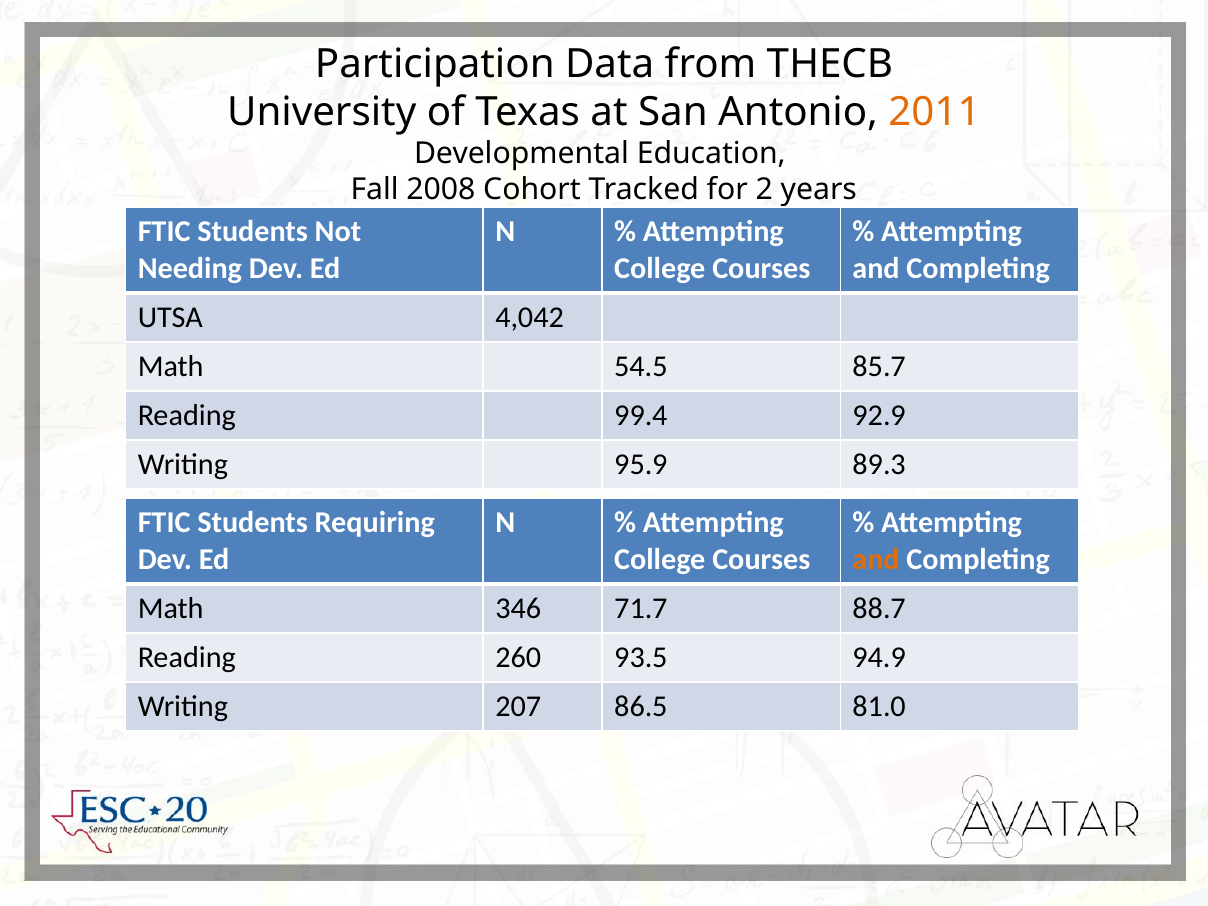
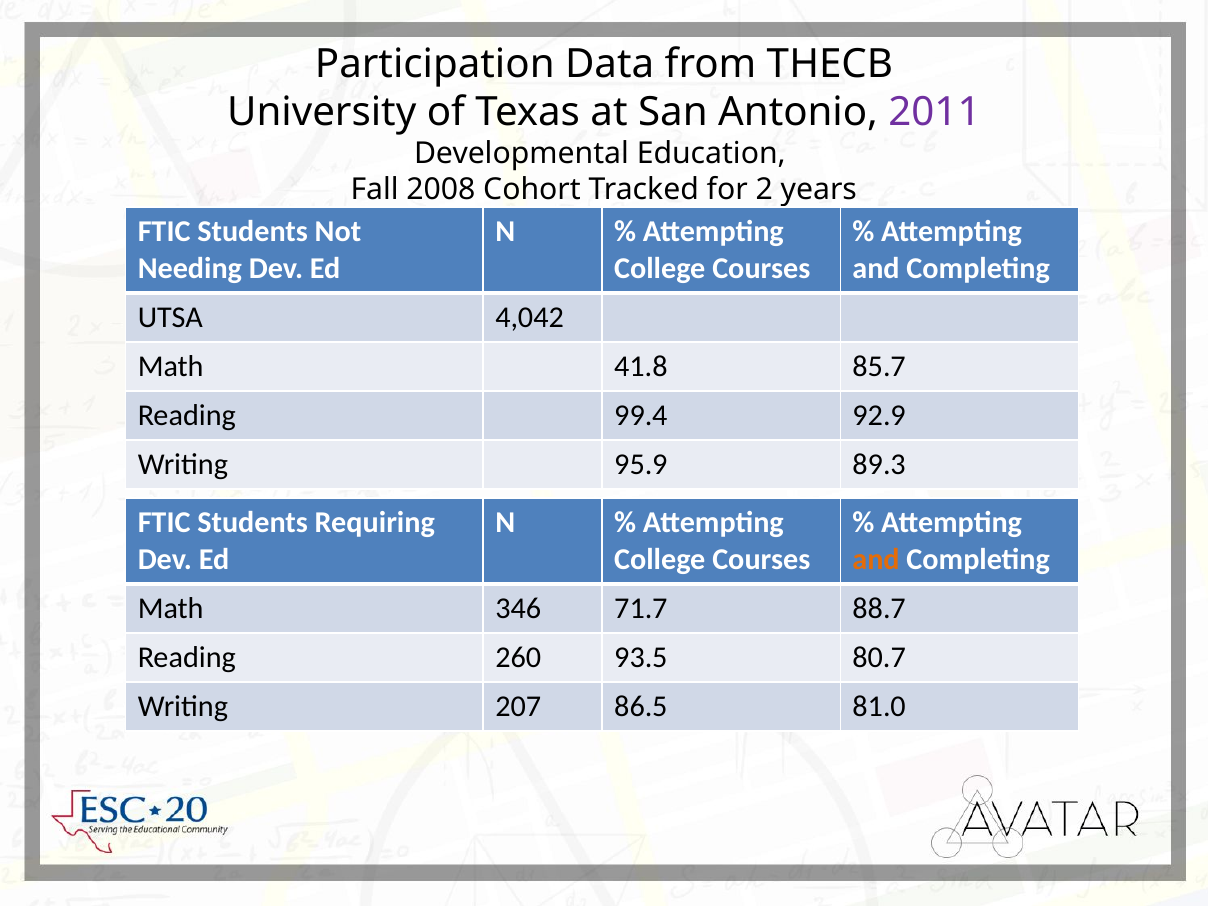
2011 colour: orange -> purple (934, 112)
54.5: 54.5 -> 41.8 (641, 367)
94.9: 94.9 -> 80.7 (879, 658)
